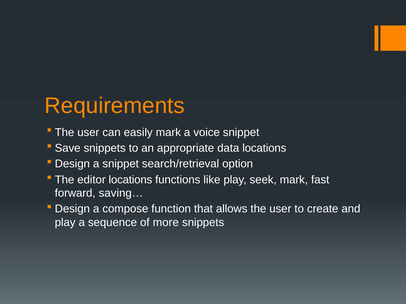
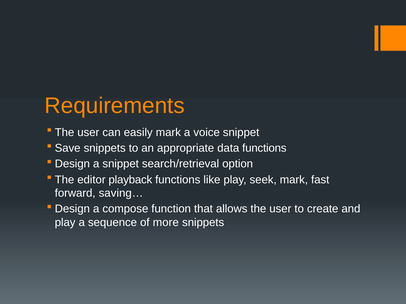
data locations: locations -> functions (264, 148)
editor locations: locations -> playback (130, 180)
